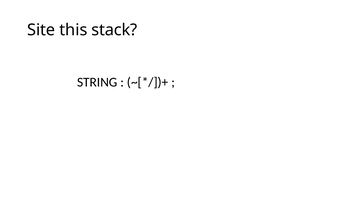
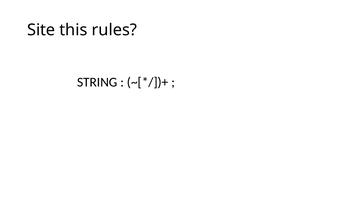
stack: stack -> rules (114, 30)
